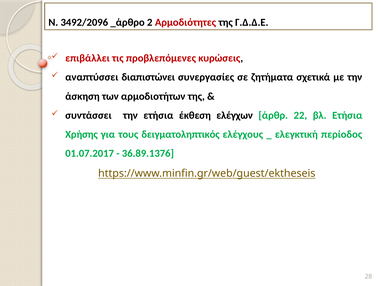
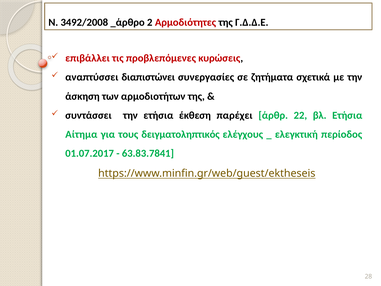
3492/2096: 3492/2096 -> 3492/2008 (84, 22)
ελέγχων: ελέγχων -> παρέχει (235, 115)
Χρήσης: Χρήσης -> Αίτημα (81, 134)
36.89.1376: 36.89.1376 -> 63.83.7841 (148, 153)
